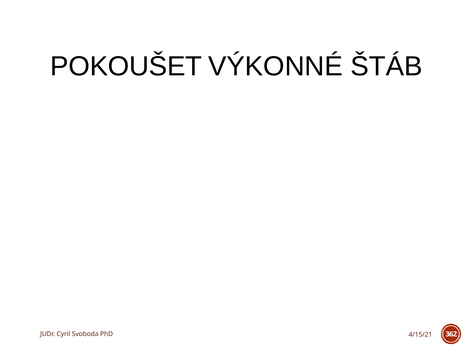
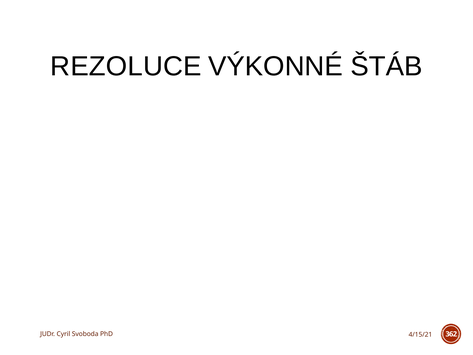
POKOUŠET: POKOUŠET -> REZOLUCE (126, 66)
